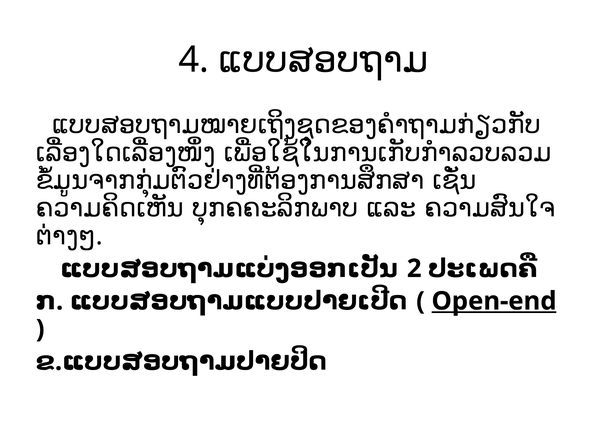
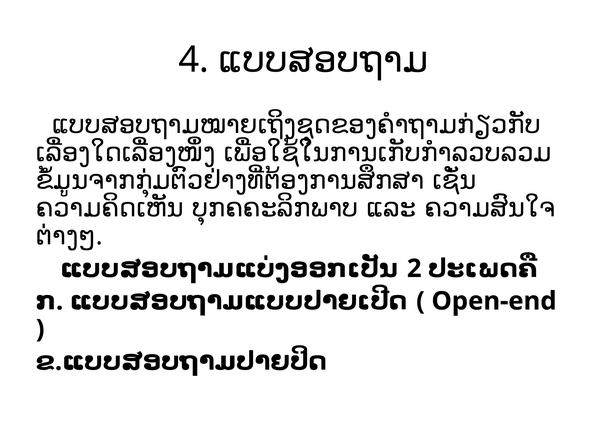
Open-end underline: present -> none (494, 301)
